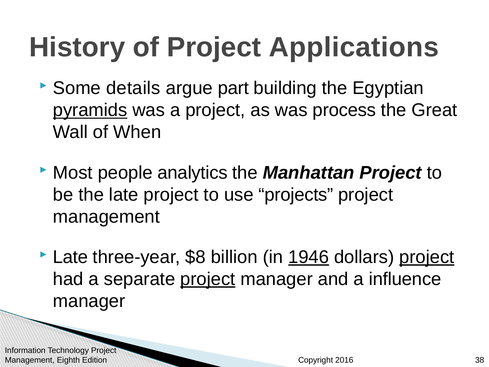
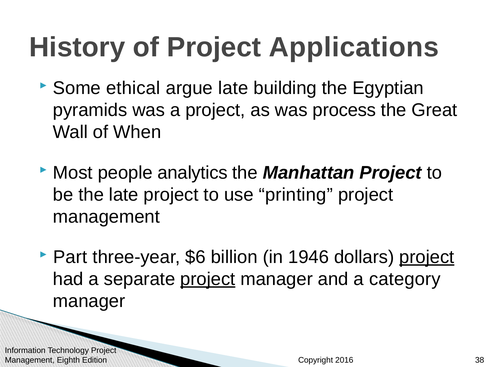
details: details -> ethical (133, 88)
argue part: part -> late (233, 88)
pyramids underline: present -> none (90, 110)
projects: projects -> printing (296, 195)
Late: Late -> Part (70, 257)
$8: $8 -> $6 (196, 257)
1946 underline: present -> none (309, 257)
influence: influence -> category (405, 279)
